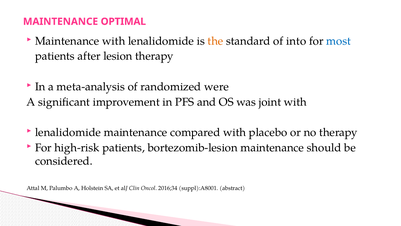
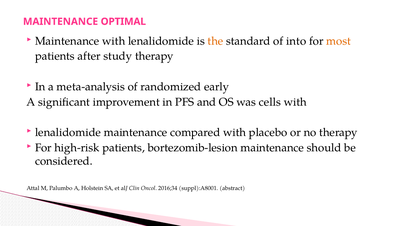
most colour: blue -> orange (339, 41)
lesion: lesion -> study (118, 56)
were: were -> early (217, 87)
joint: joint -> cells (270, 102)
